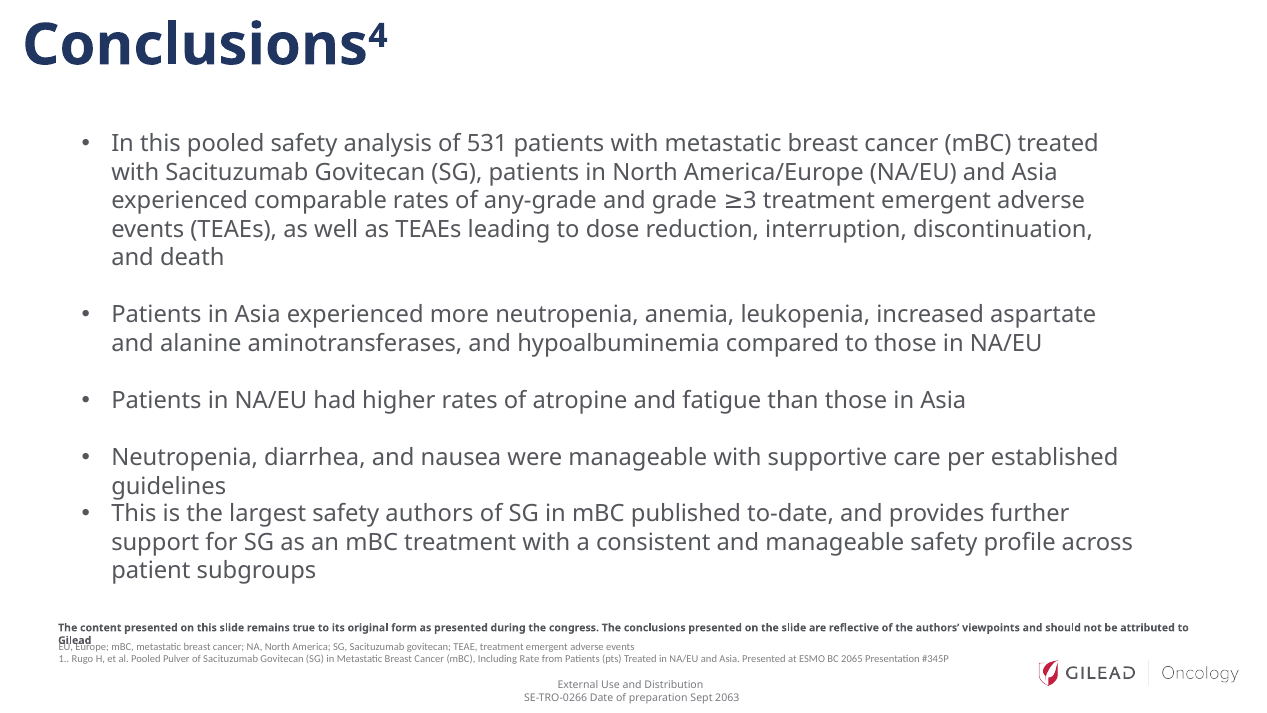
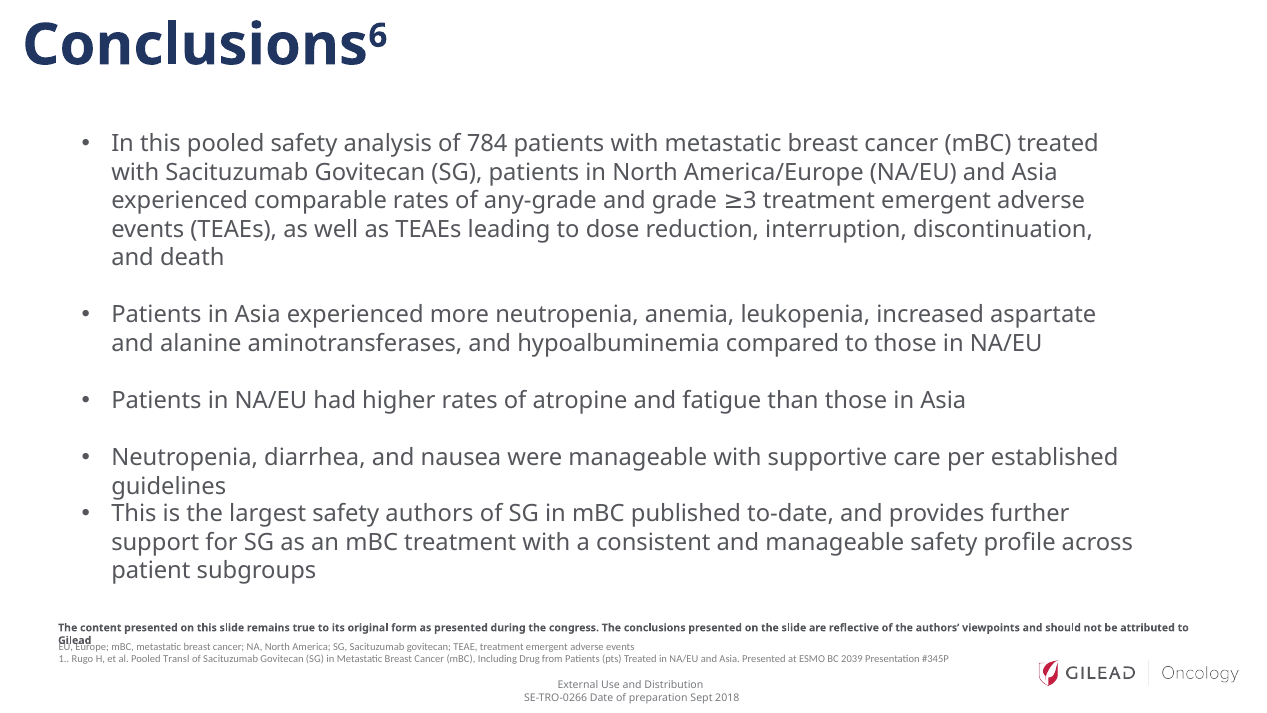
4: 4 -> 6 (378, 36)
531: 531 -> 784 (487, 144)
Pulver: Pulver -> Transl (176, 659)
Rate: Rate -> Drug (530, 659)
2065: 2065 -> 2039 (852, 659)
2063: 2063 -> 2018 (727, 697)
